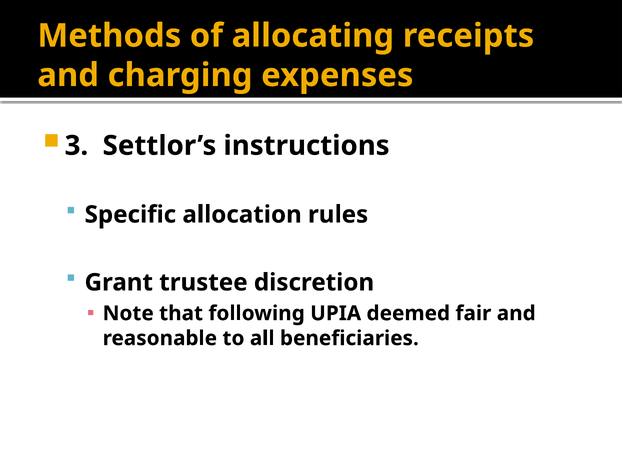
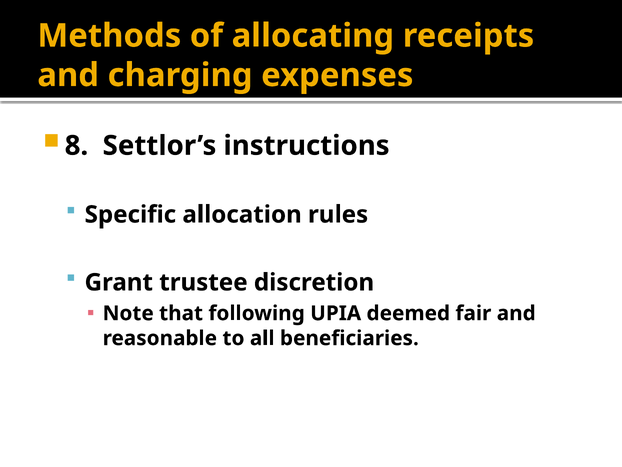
3: 3 -> 8 (76, 145)
